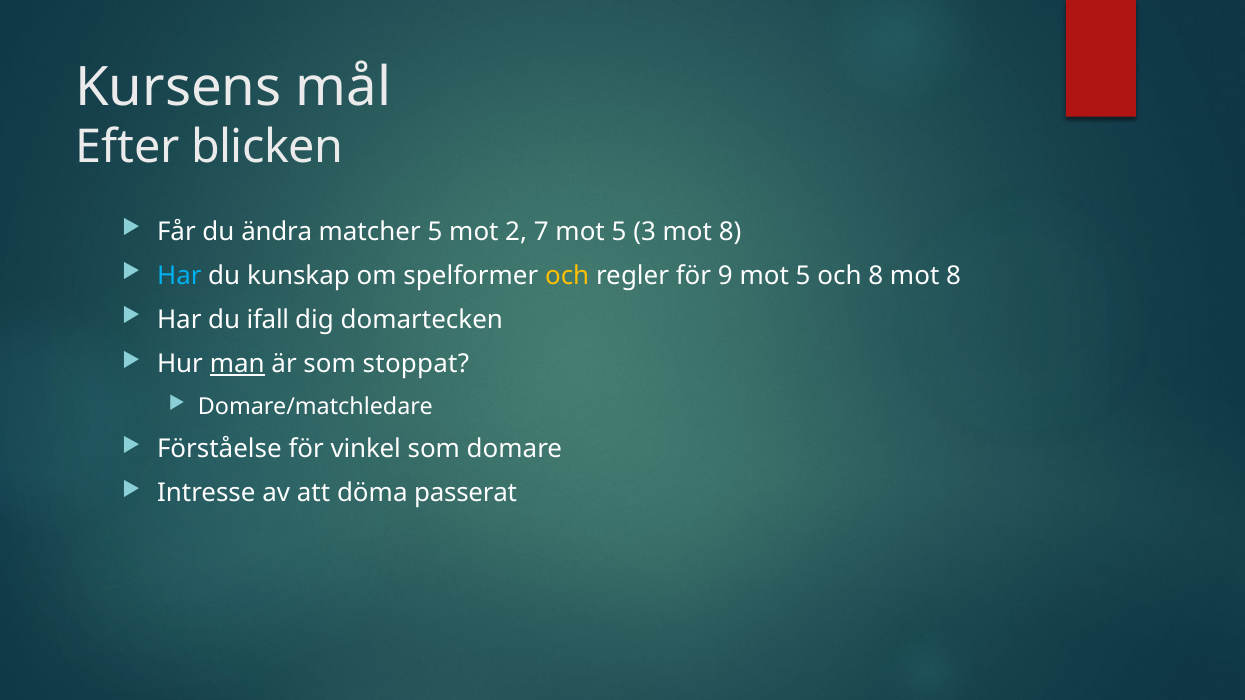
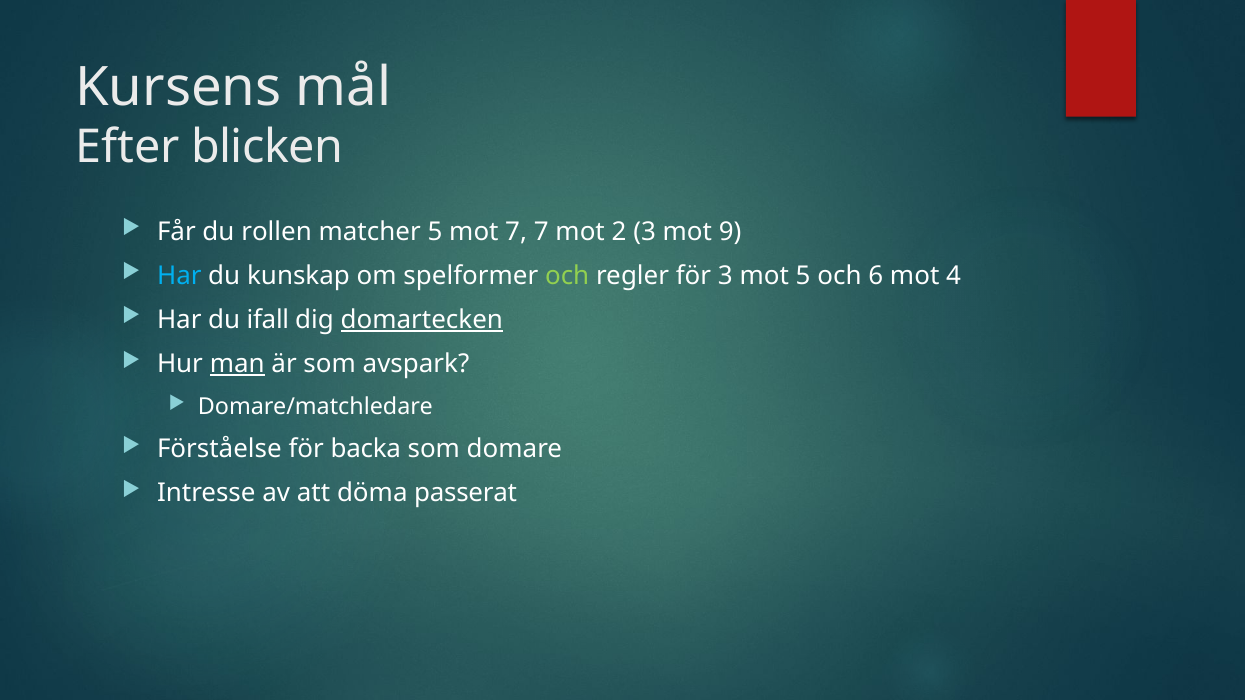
ändra: ändra -> rollen (277, 232)
mot 2: 2 -> 7 (516, 232)
7 mot 5: 5 -> 2 (619, 232)
3 mot 8: 8 -> 9 (730, 232)
och colour: yellow -> light green (567, 276)
för 9: 9 -> 3 (725, 276)
och 8: 8 -> 6 (876, 276)
8: 8 -> 4 (953, 276)
domartecken underline: none -> present (422, 320)
stoppat: stoppat -> avspark (416, 364)
vinkel: vinkel -> backa (366, 449)
